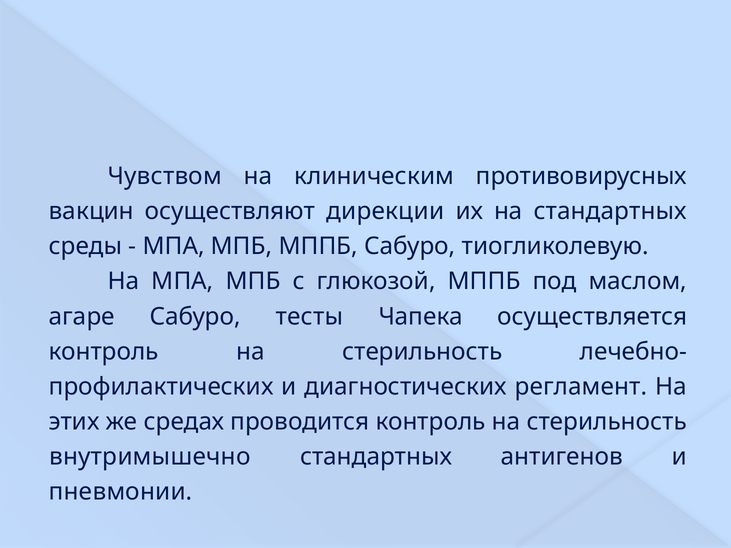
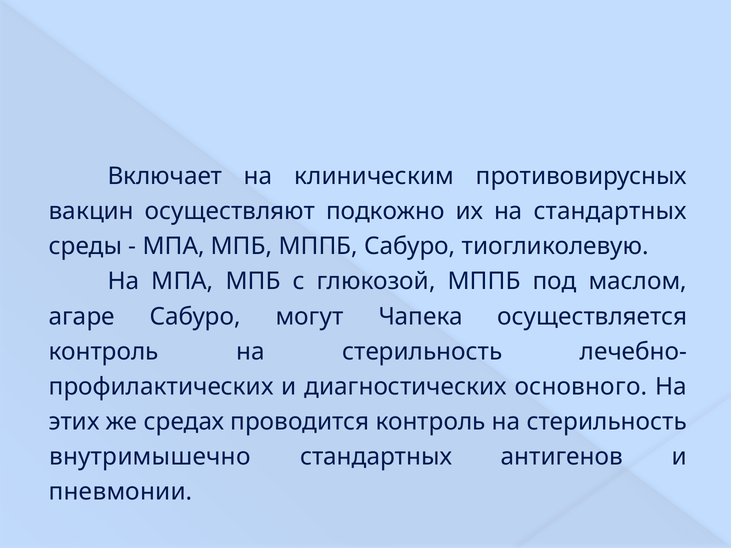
Чувством: Чувством -> Включает (165, 176)
дирекции: дирекции -> подкожно (385, 211)
тесты: тесты -> могут (310, 317)
регламент: регламент -> основного (581, 387)
